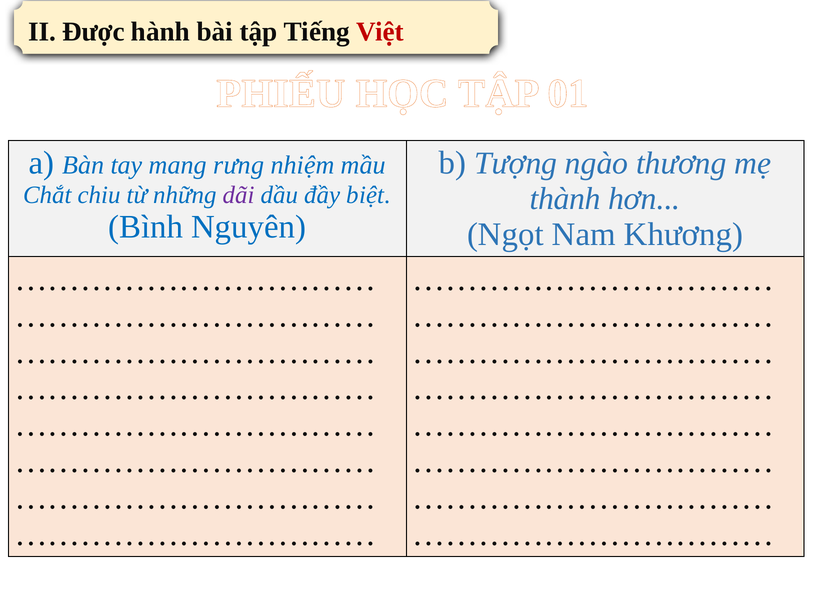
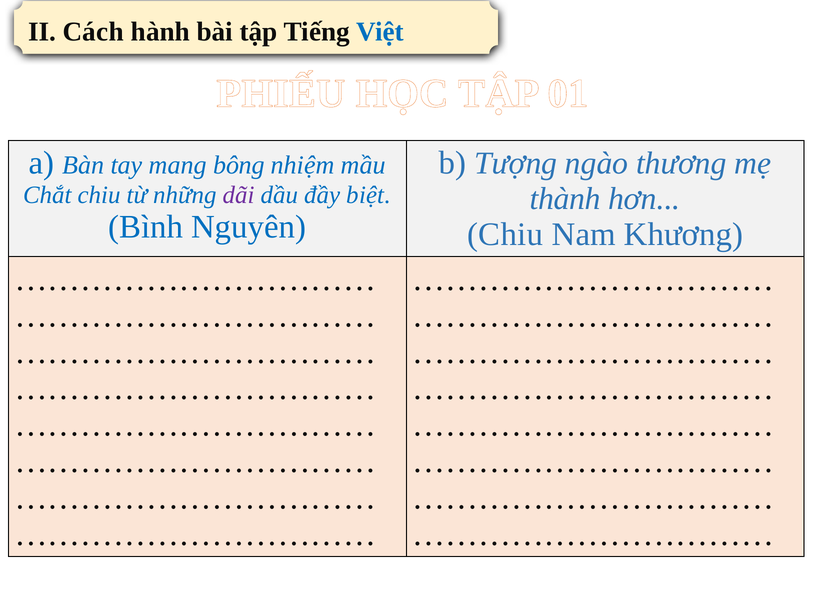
Được: Được -> Cách (93, 32)
Việt colour: red -> blue (380, 32)
rưng: rưng -> bông (239, 165)
Ngọt: Ngọt -> Chiu (505, 235)
